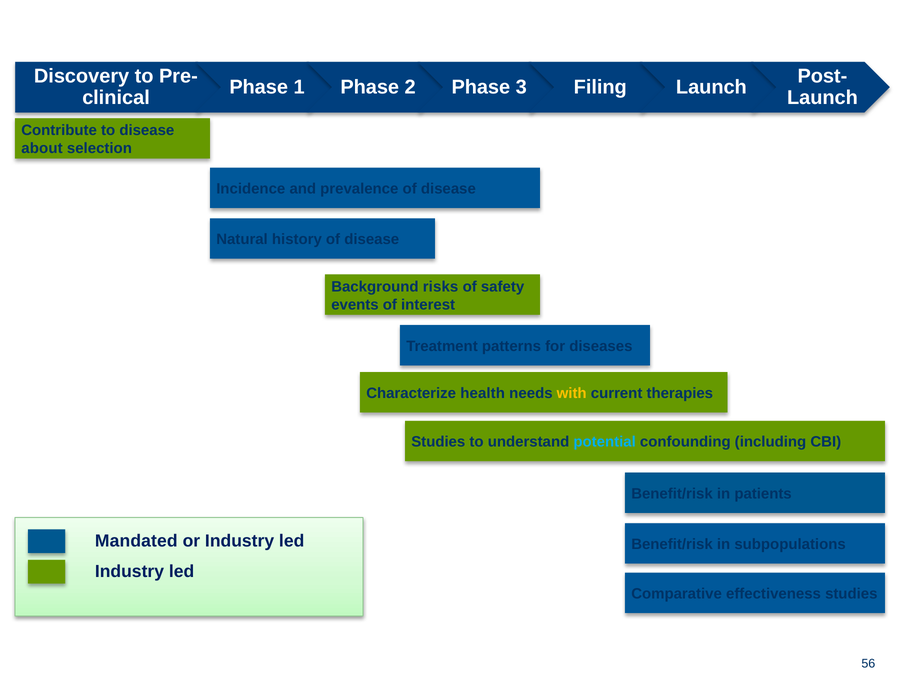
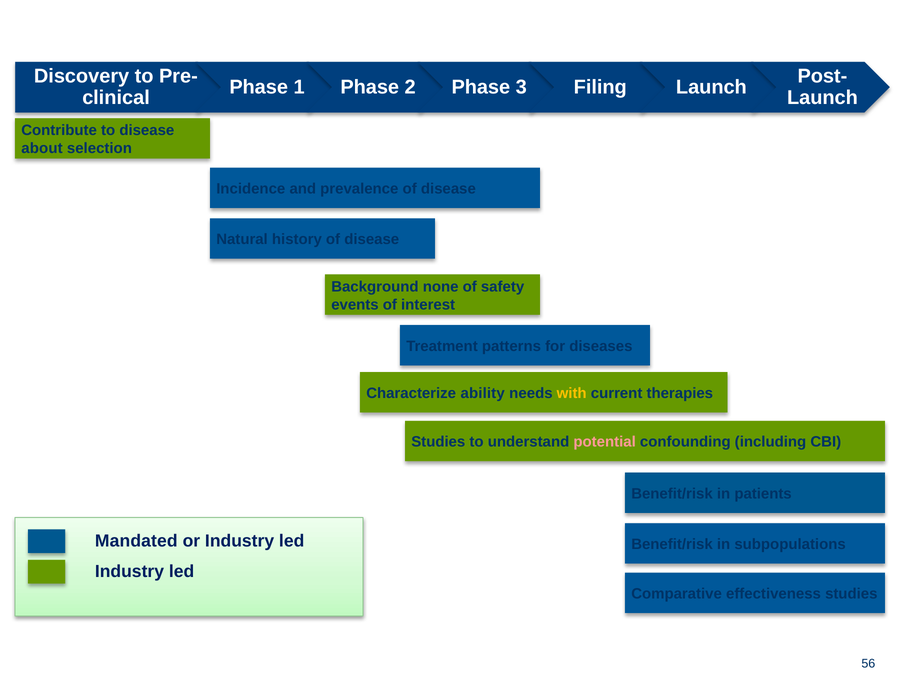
risks: risks -> none (441, 287)
health: health -> ability (483, 393)
potential colour: light blue -> pink (605, 442)
